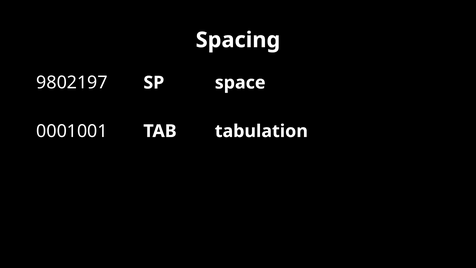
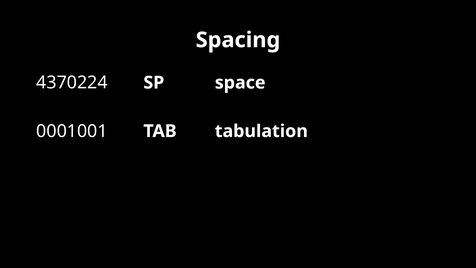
9802197: 9802197 -> 4370224 (72, 83)
